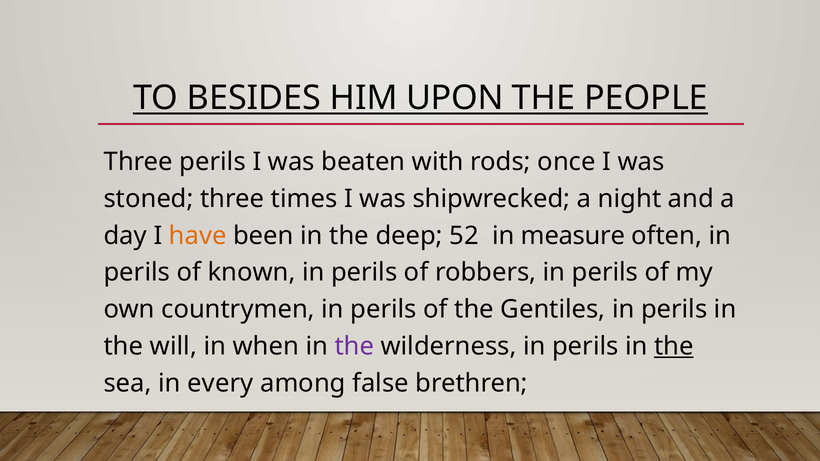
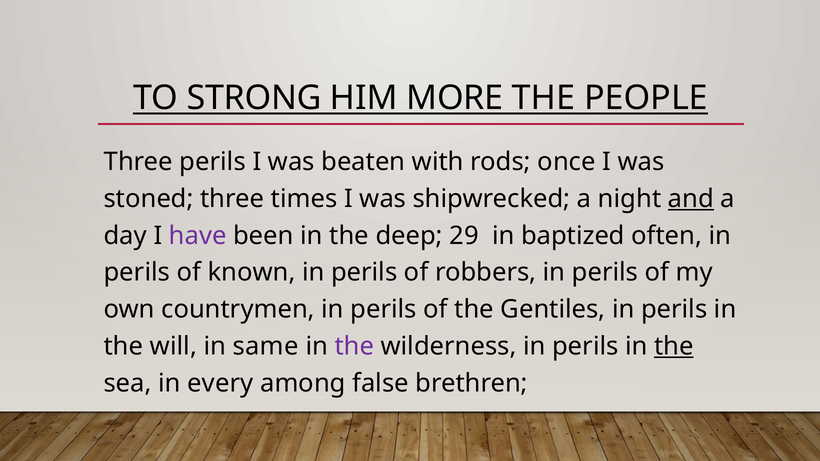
BESIDES: BESIDES -> STRONG (254, 98)
UPON: UPON -> MORE (455, 98)
and underline: none -> present (691, 199)
have colour: orange -> purple (198, 236)
52: 52 -> 29 (464, 236)
measure: measure -> baptized (573, 236)
when: when -> same (266, 346)
